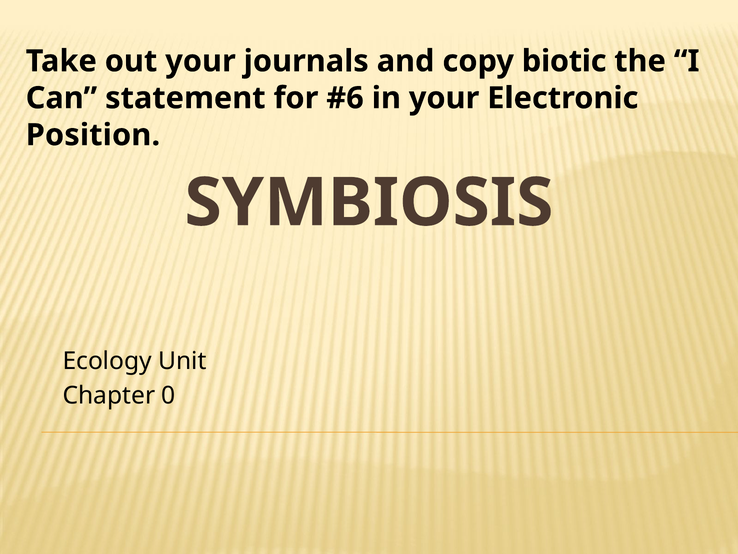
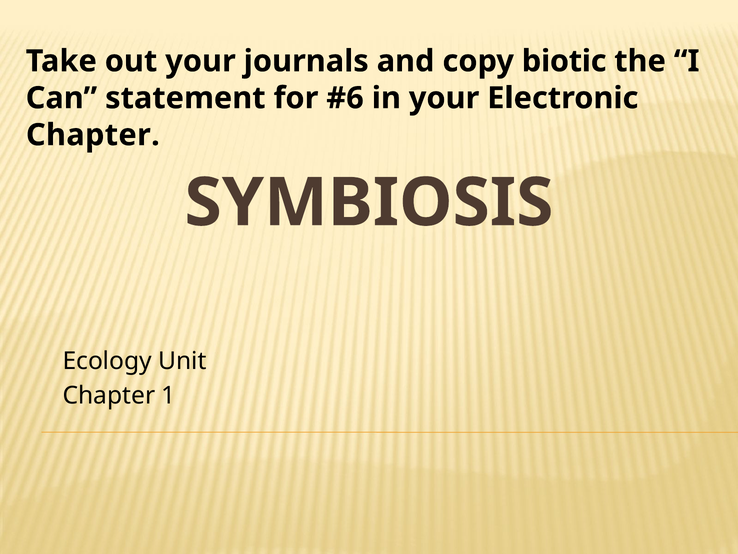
Position: Position -> Chapter (93, 135)
0: 0 -> 1 (169, 395)
